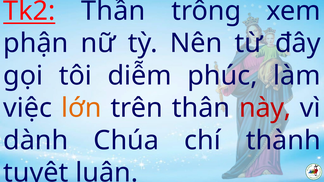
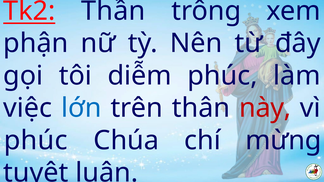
lớn colour: orange -> blue (81, 108)
dành: dành -> phúc (36, 141)
thành: thành -> mừng (283, 141)
